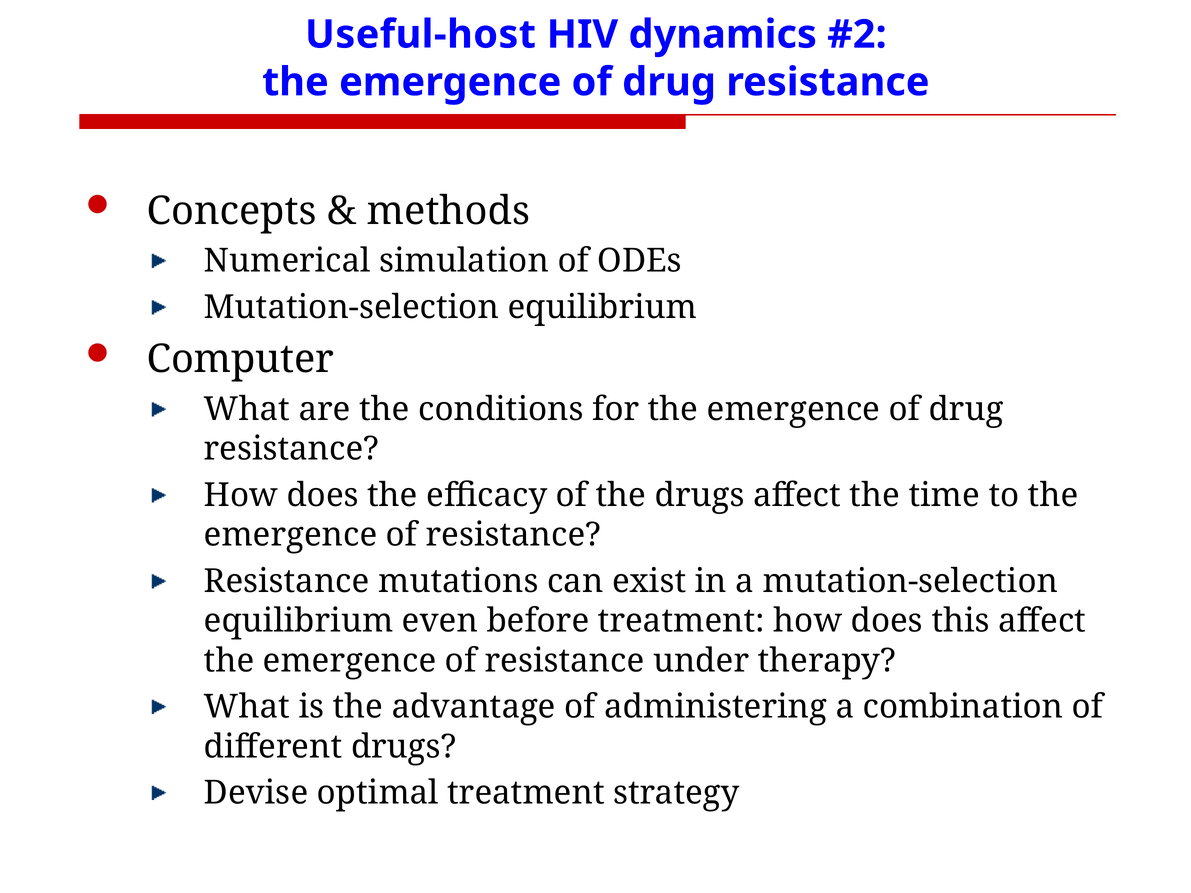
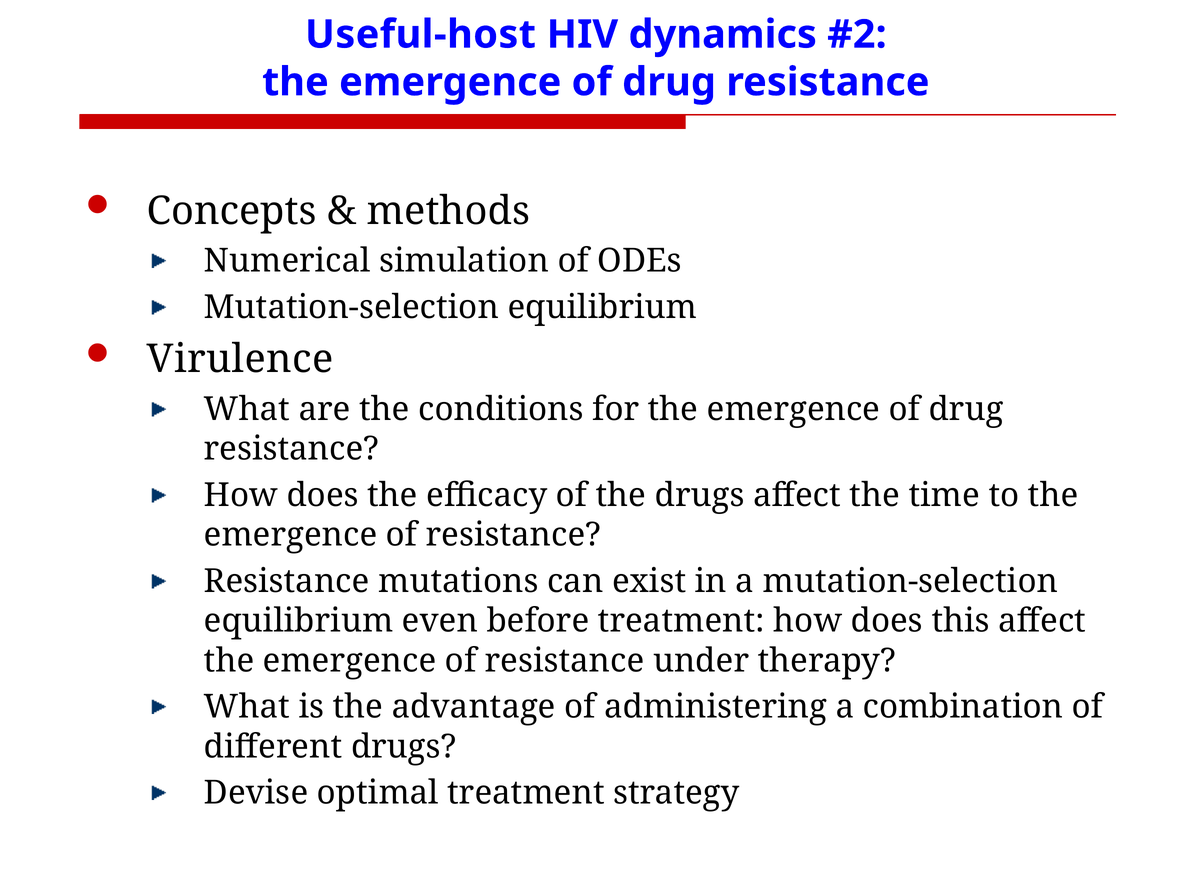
Computer: Computer -> Virulence (240, 359)
